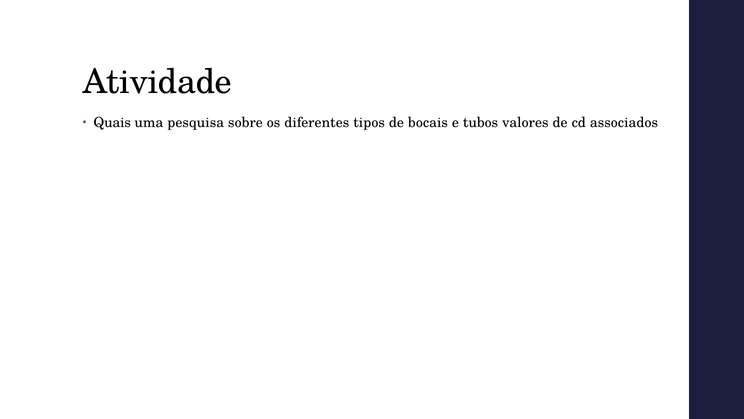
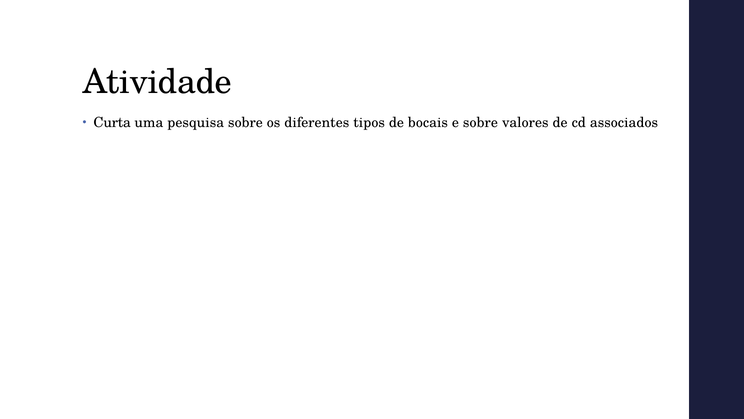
Quais: Quais -> Curta (112, 123)
e tubos: tubos -> sobre (480, 123)
